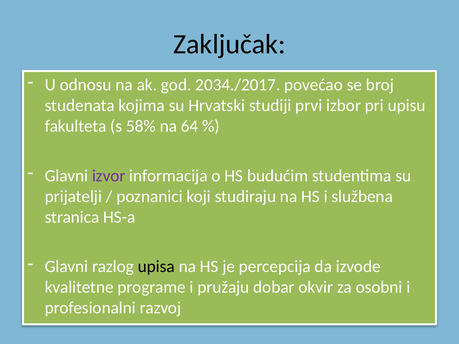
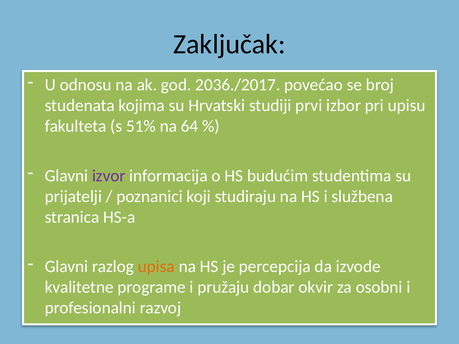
2034./2017: 2034./2017 -> 2036./2017 (238, 85)
58%: 58% -> 51% (141, 126)
upisa colour: black -> orange (156, 267)
